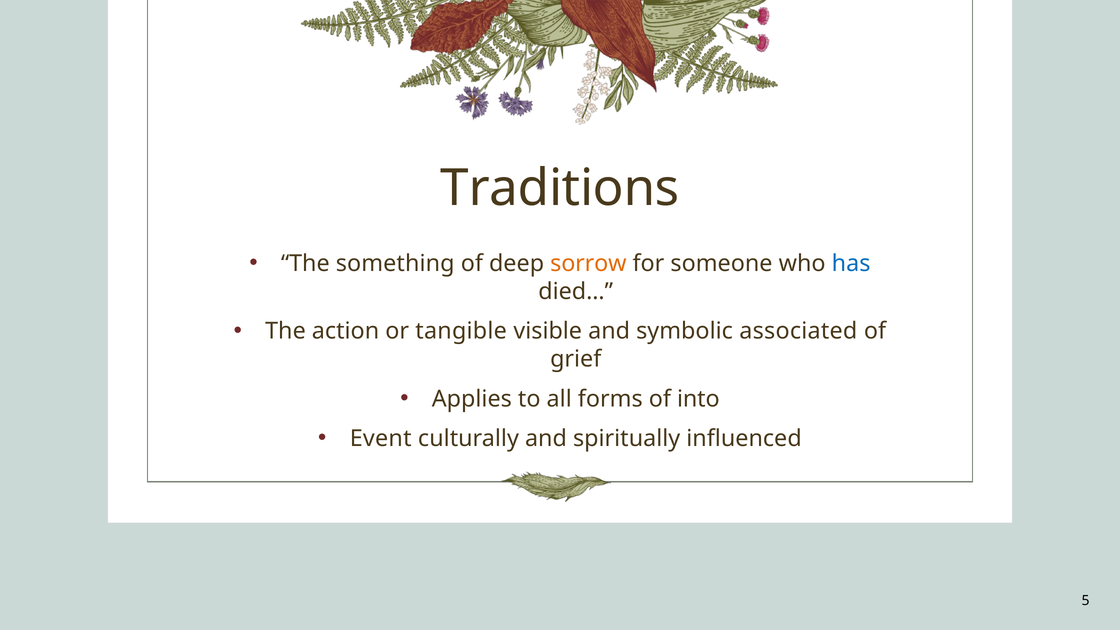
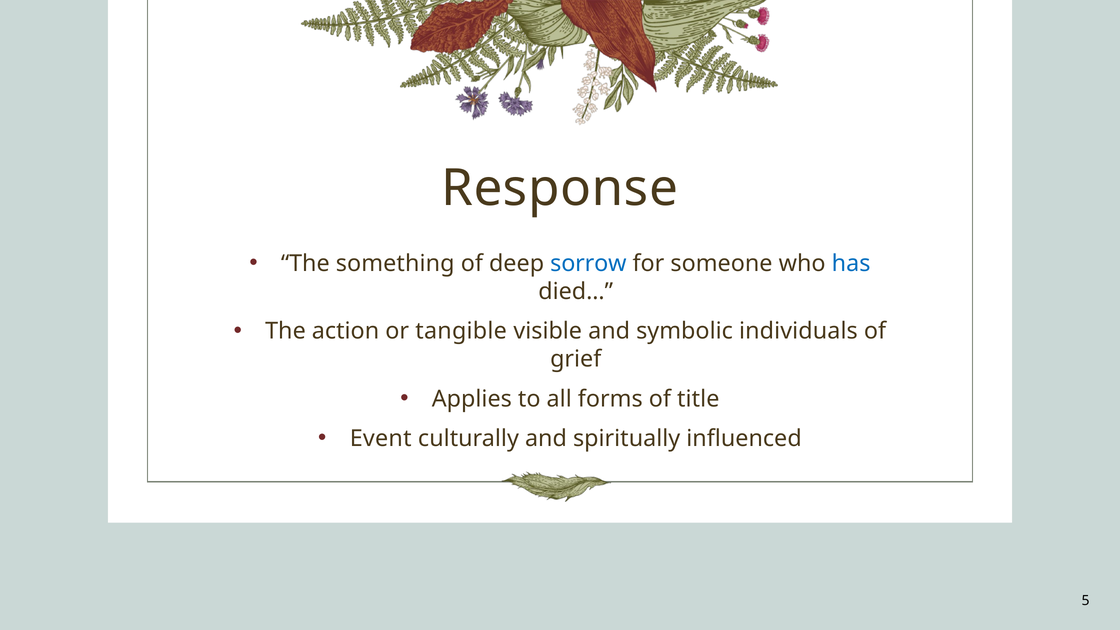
Traditions: Traditions -> Response (560, 188)
sorrow colour: orange -> blue (588, 263)
associated: associated -> individuals (798, 331)
into: into -> title (698, 399)
